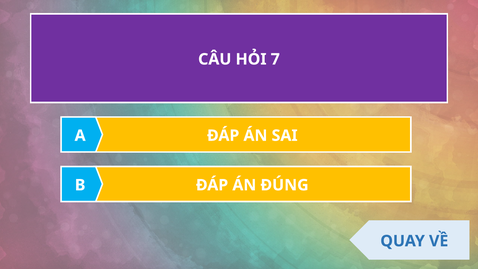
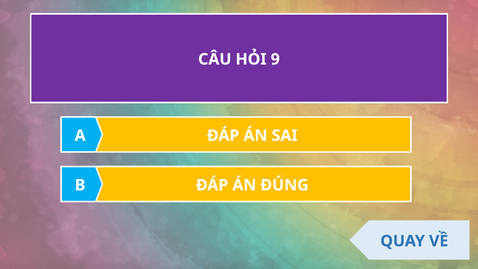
7: 7 -> 9 (275, 59)
